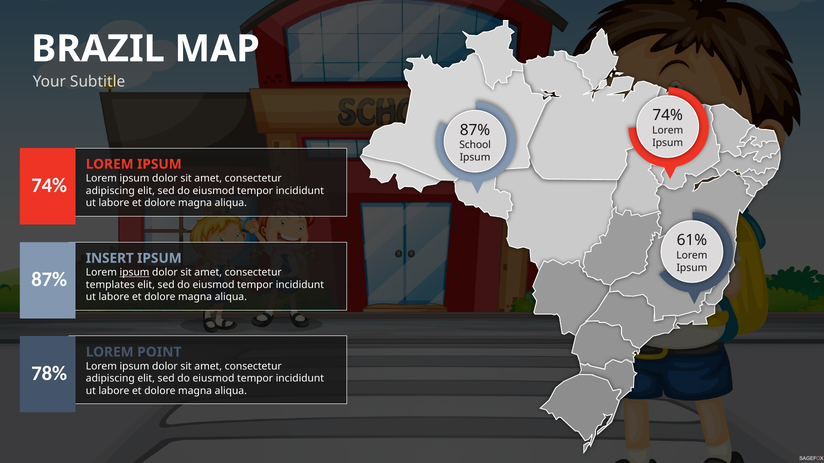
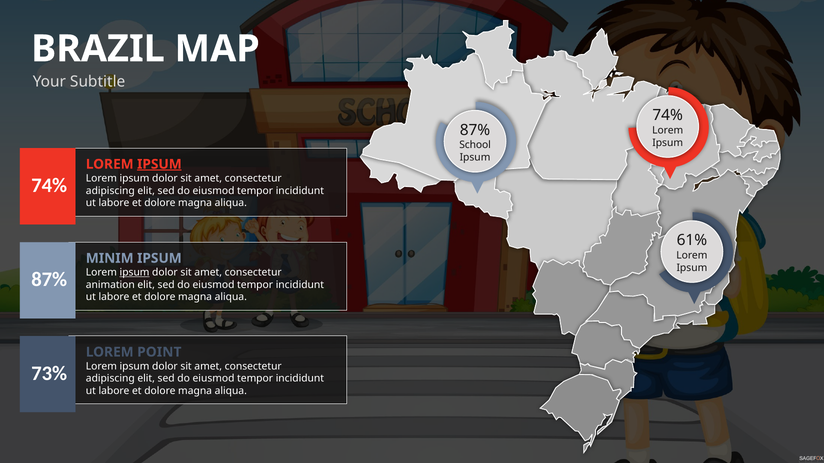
IPSUM underline: none -> present (159, 164)
INSERT: INSERT -> MINIM (110, 259)
templates: templates -> animation (110, 285)
78%: 78% -> 73% (49, 374)
